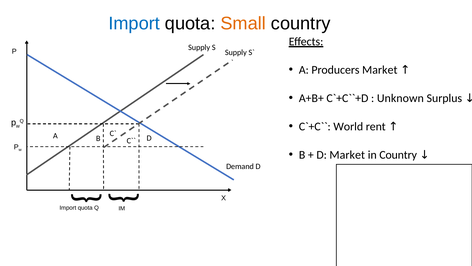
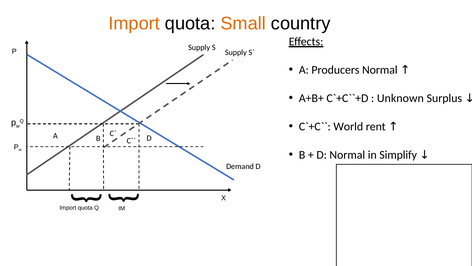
Import colour: blue -> orange (134, 24)
Producers Market: Market -> Normal (380, 70)
D Market: Market -> Normal (347, 155)
in Country: Country -> Simplify (398, 155)
